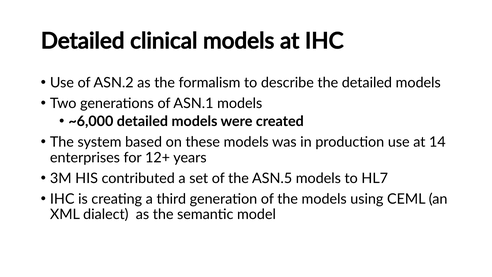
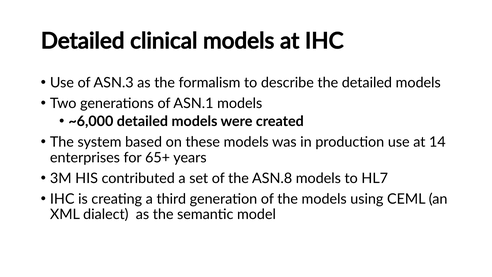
ASN.2: ASN.2 -> ASN.3 (114, 83)
12+: 12+ -> 65+ (158, 158)
ASN.5: ASN.5 -> ASN.8 (272, 178)
